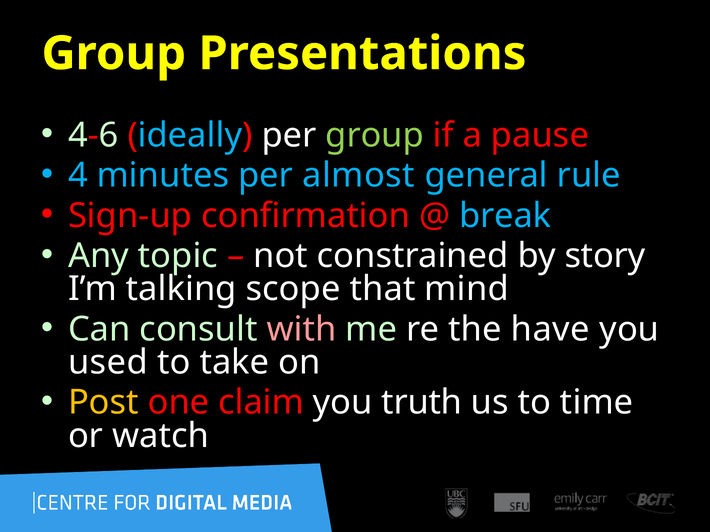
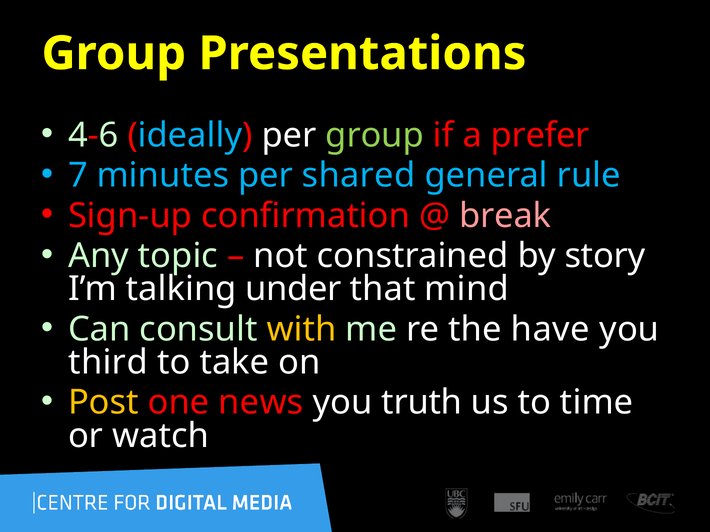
pause: pause -> prefer (540, 135)
4: 4 -> 7 (78, 176)
almost: almost -> shared (359, 176)
break colour: light blue -> pink (505, 216)
scope: scope -> under (293, 289)
with colour: pink -> yellow (302, 330)
used: used -> third (108, 363)
claim: claim -> news (261, 403)
